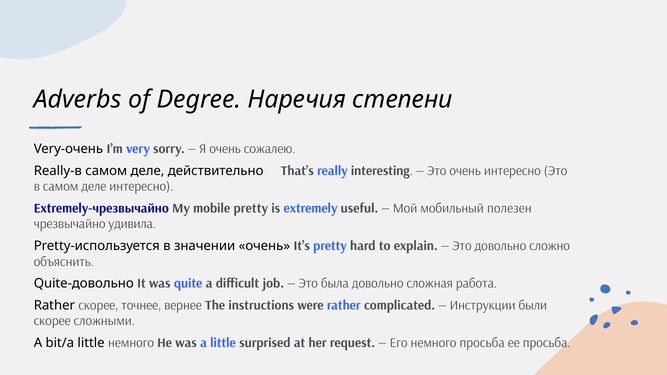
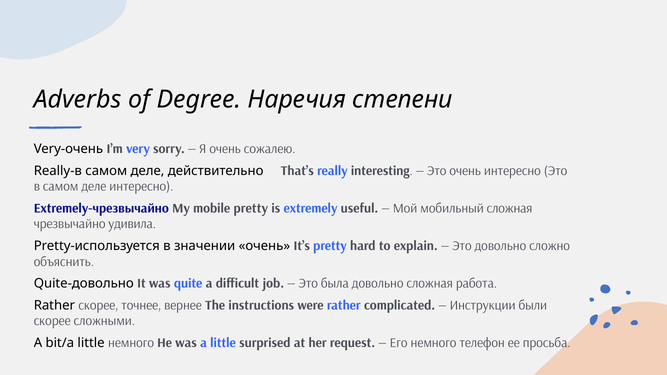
мобильный полезен: полезен -> сложная (510, 209)
немного просьба: просьба -> телефон (482, 343)
